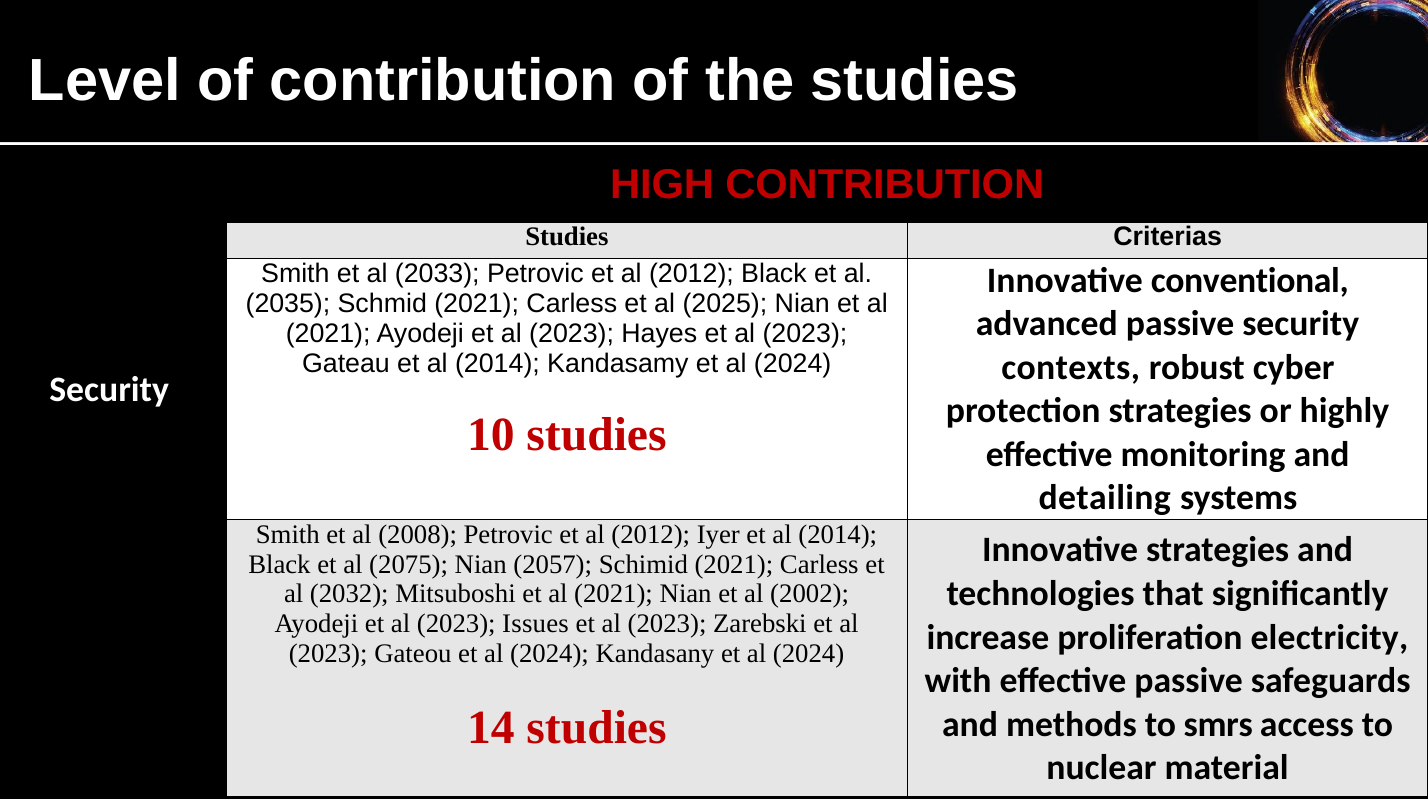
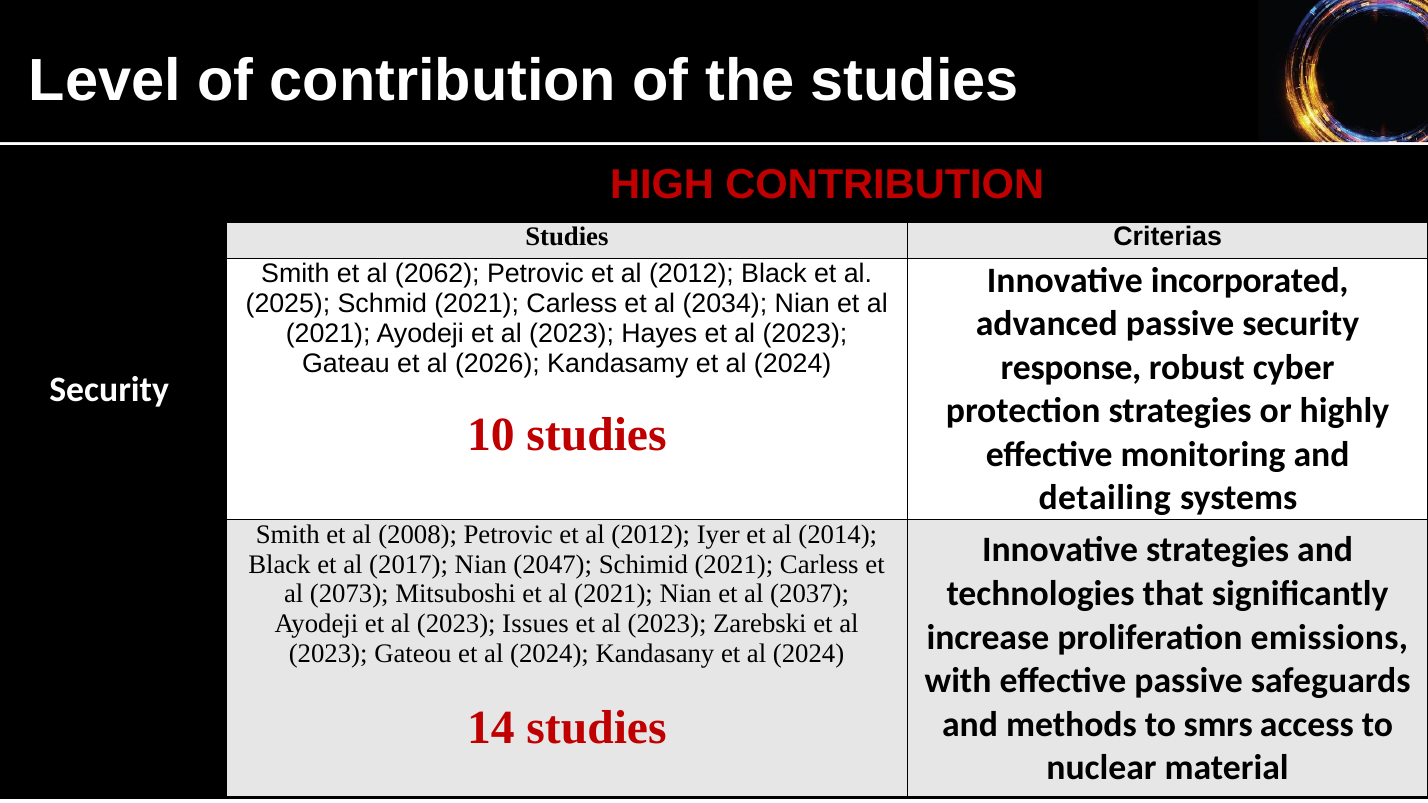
2033: 2033 -> 2062 (437, 274)
conventional: conventional -> incorporated (1250, 281)
2035: 2035 -> 2025 (288, 304)
2025: 2025 -> 2034 (725, 304)
Gateau et al 2014: 2014 -> 2026 (497, 364)
contexts: contexts -> response (1071, 368)
2075: 2075 -> 2017 (409, 565)
2057: 2057 -> 2047 (553, 565)
2032: 2032 -> 2073 (349, 594)
2002: 2002 -> 2037 (810, 594)
electricity: electricity -> emissions (1329, 637)
